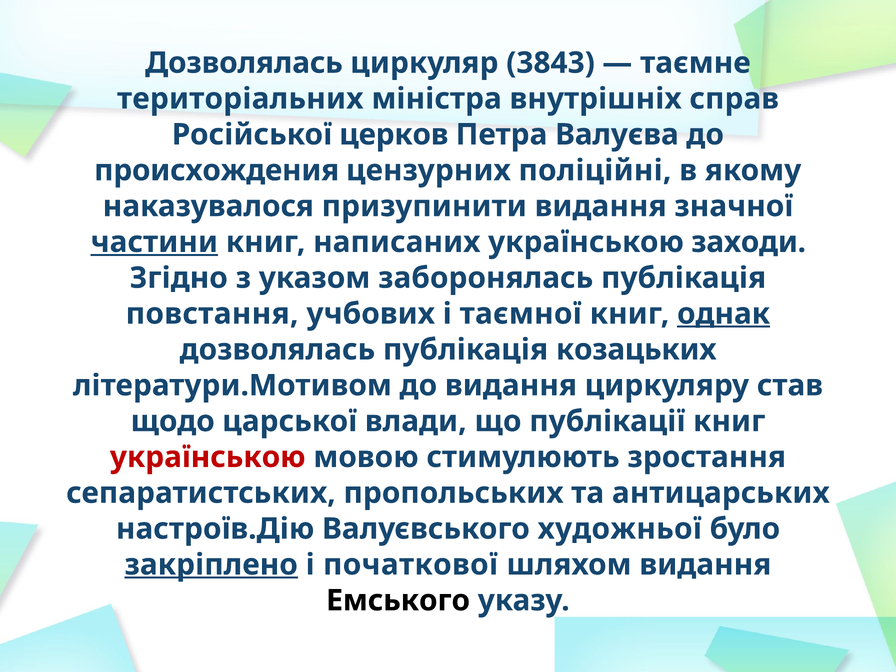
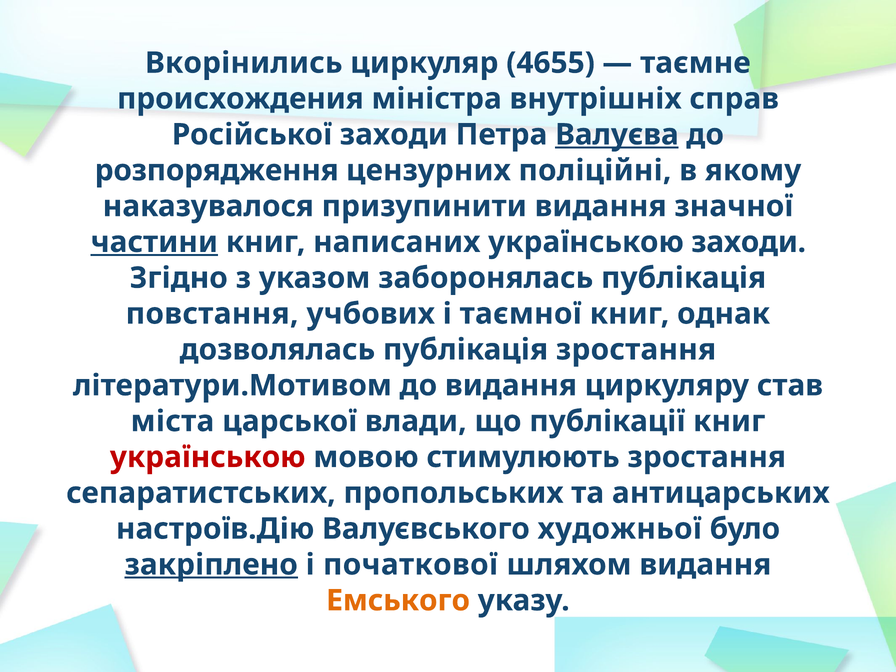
Дозволялась: Дозволялась -> Вкорінились (244, 63)
3843: 3843 -> 4655 (551, 63)
територіальних: територіальних -> происхождения (240, 99)
Російської церков: церков -> заходи (394, 135)
Валуєва underline: none -> present (617, 135)
происхождения: происхождения -> розпорядження (217, 170)
однак underline: present -> none (724, 314)
публікація козацьких: козацьких -> зростання (636, 350)
щодо: щодо -> міста (172, 421)
Емського colour: black -> orange (398, 601)
